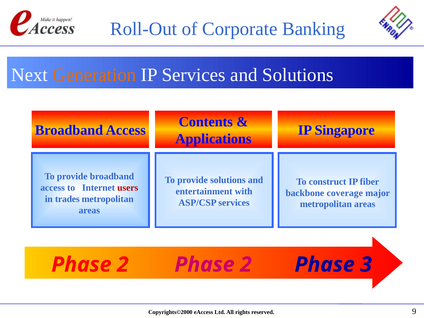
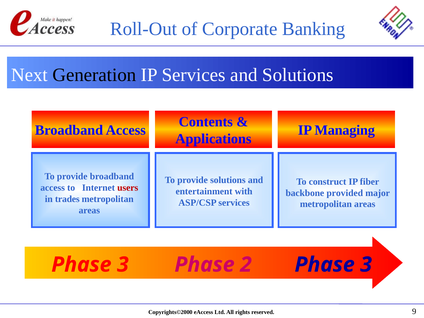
Generation colour: orange -> black (94, 75)
Singapore: Singapore -> Managing (345, 130)
coverage: coverage -> provided (345, 193)
2: 2 -> 3 (123, 265)
